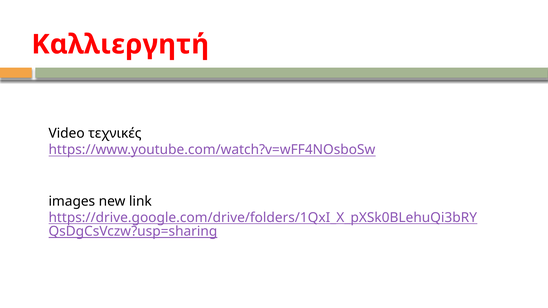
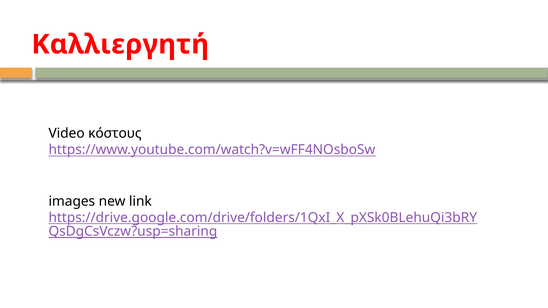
τεχνικές: τεχνικές -> κόστους (115, 133)
